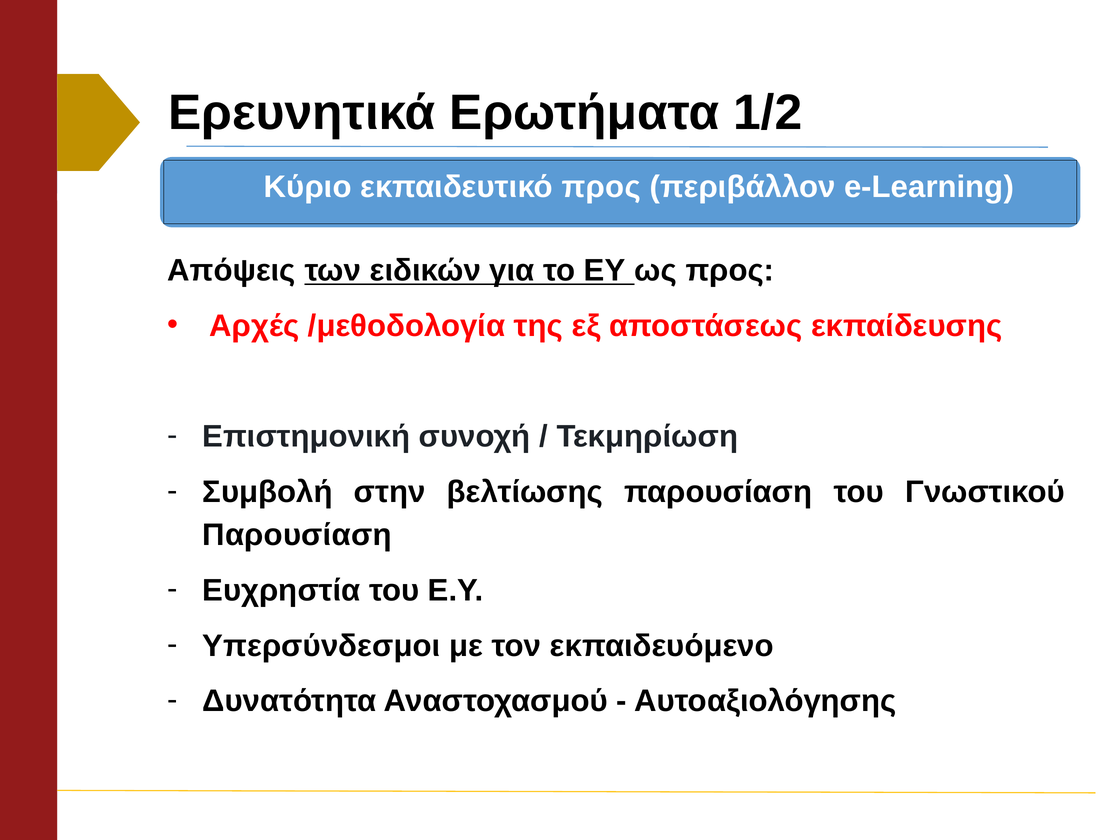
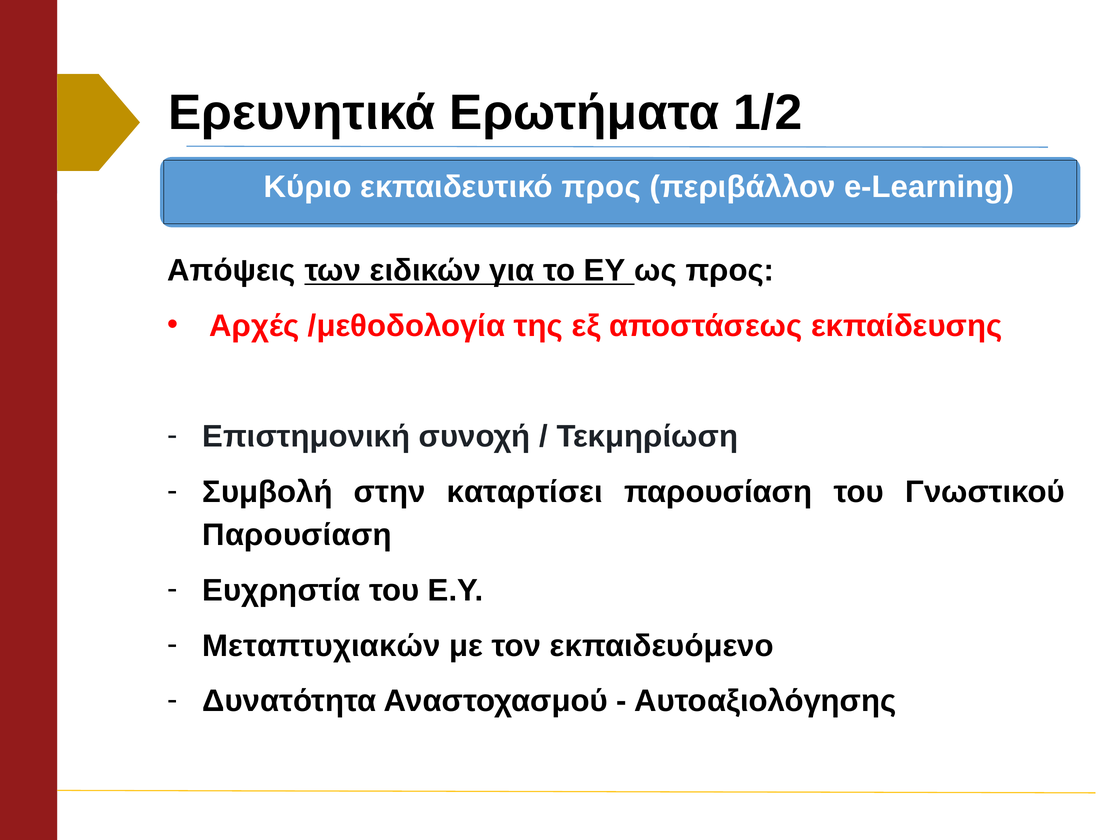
βελτίωσης: βελτίωσης -> καταρτίσει (525, 492)
Υπερσύνδεσμοι: Υπερσύνδεσμοι -> Μεταπτυχιακών (321, 646)
